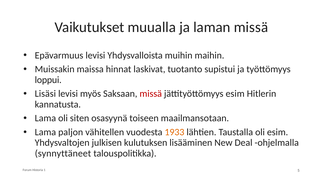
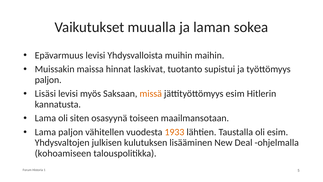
laman missä: missä -> sokea (251, 27)
loppui: loppui -> paljon (48, 80)
missä colour: red -> orange (151, 94)
synnyttäneet: synnyttäneet -> kohoamiseen (63, 153)
